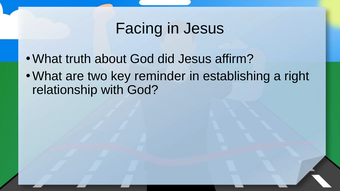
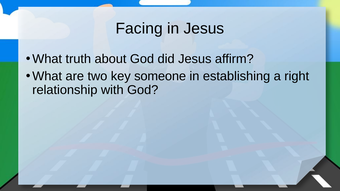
reminder: reminder -> someone (160, 76)
